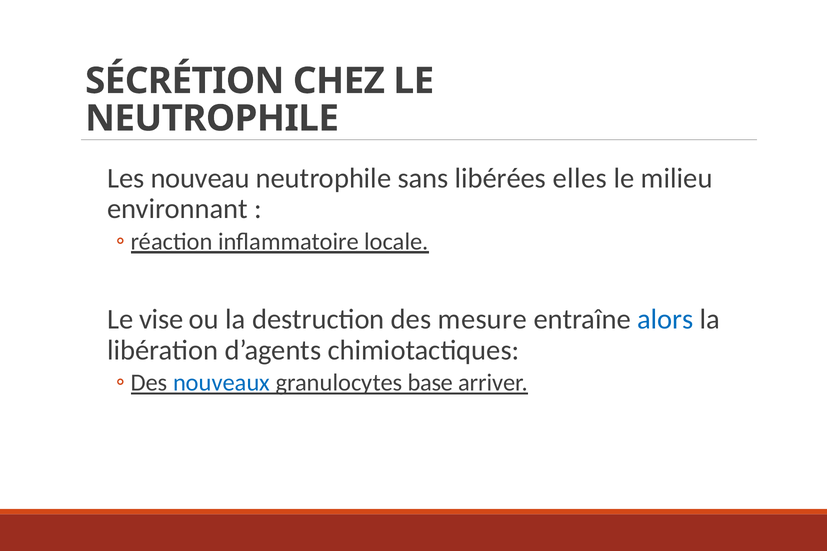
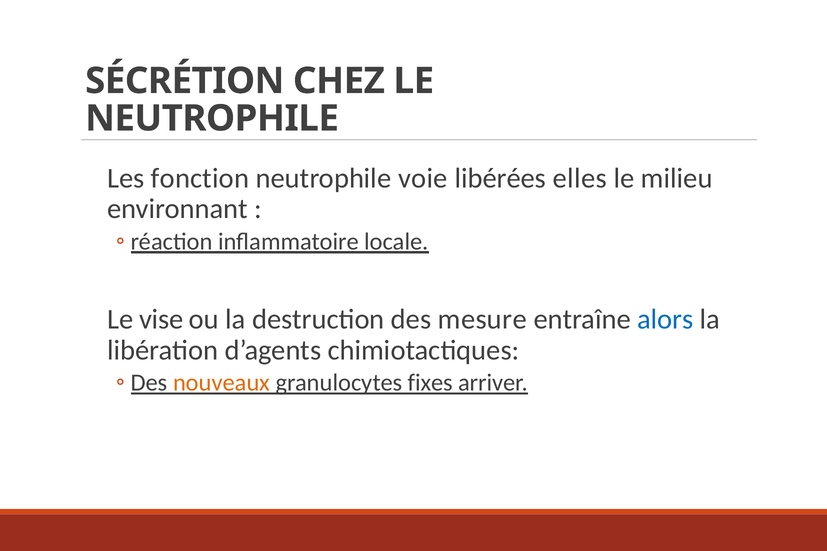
nouveau: nouveau -> fonction (200, 178)
sans: sans -> voie (423, 178)
nouveaux colour: blue -> orange (222, 383)
base: base -> fixes (430, 383)
